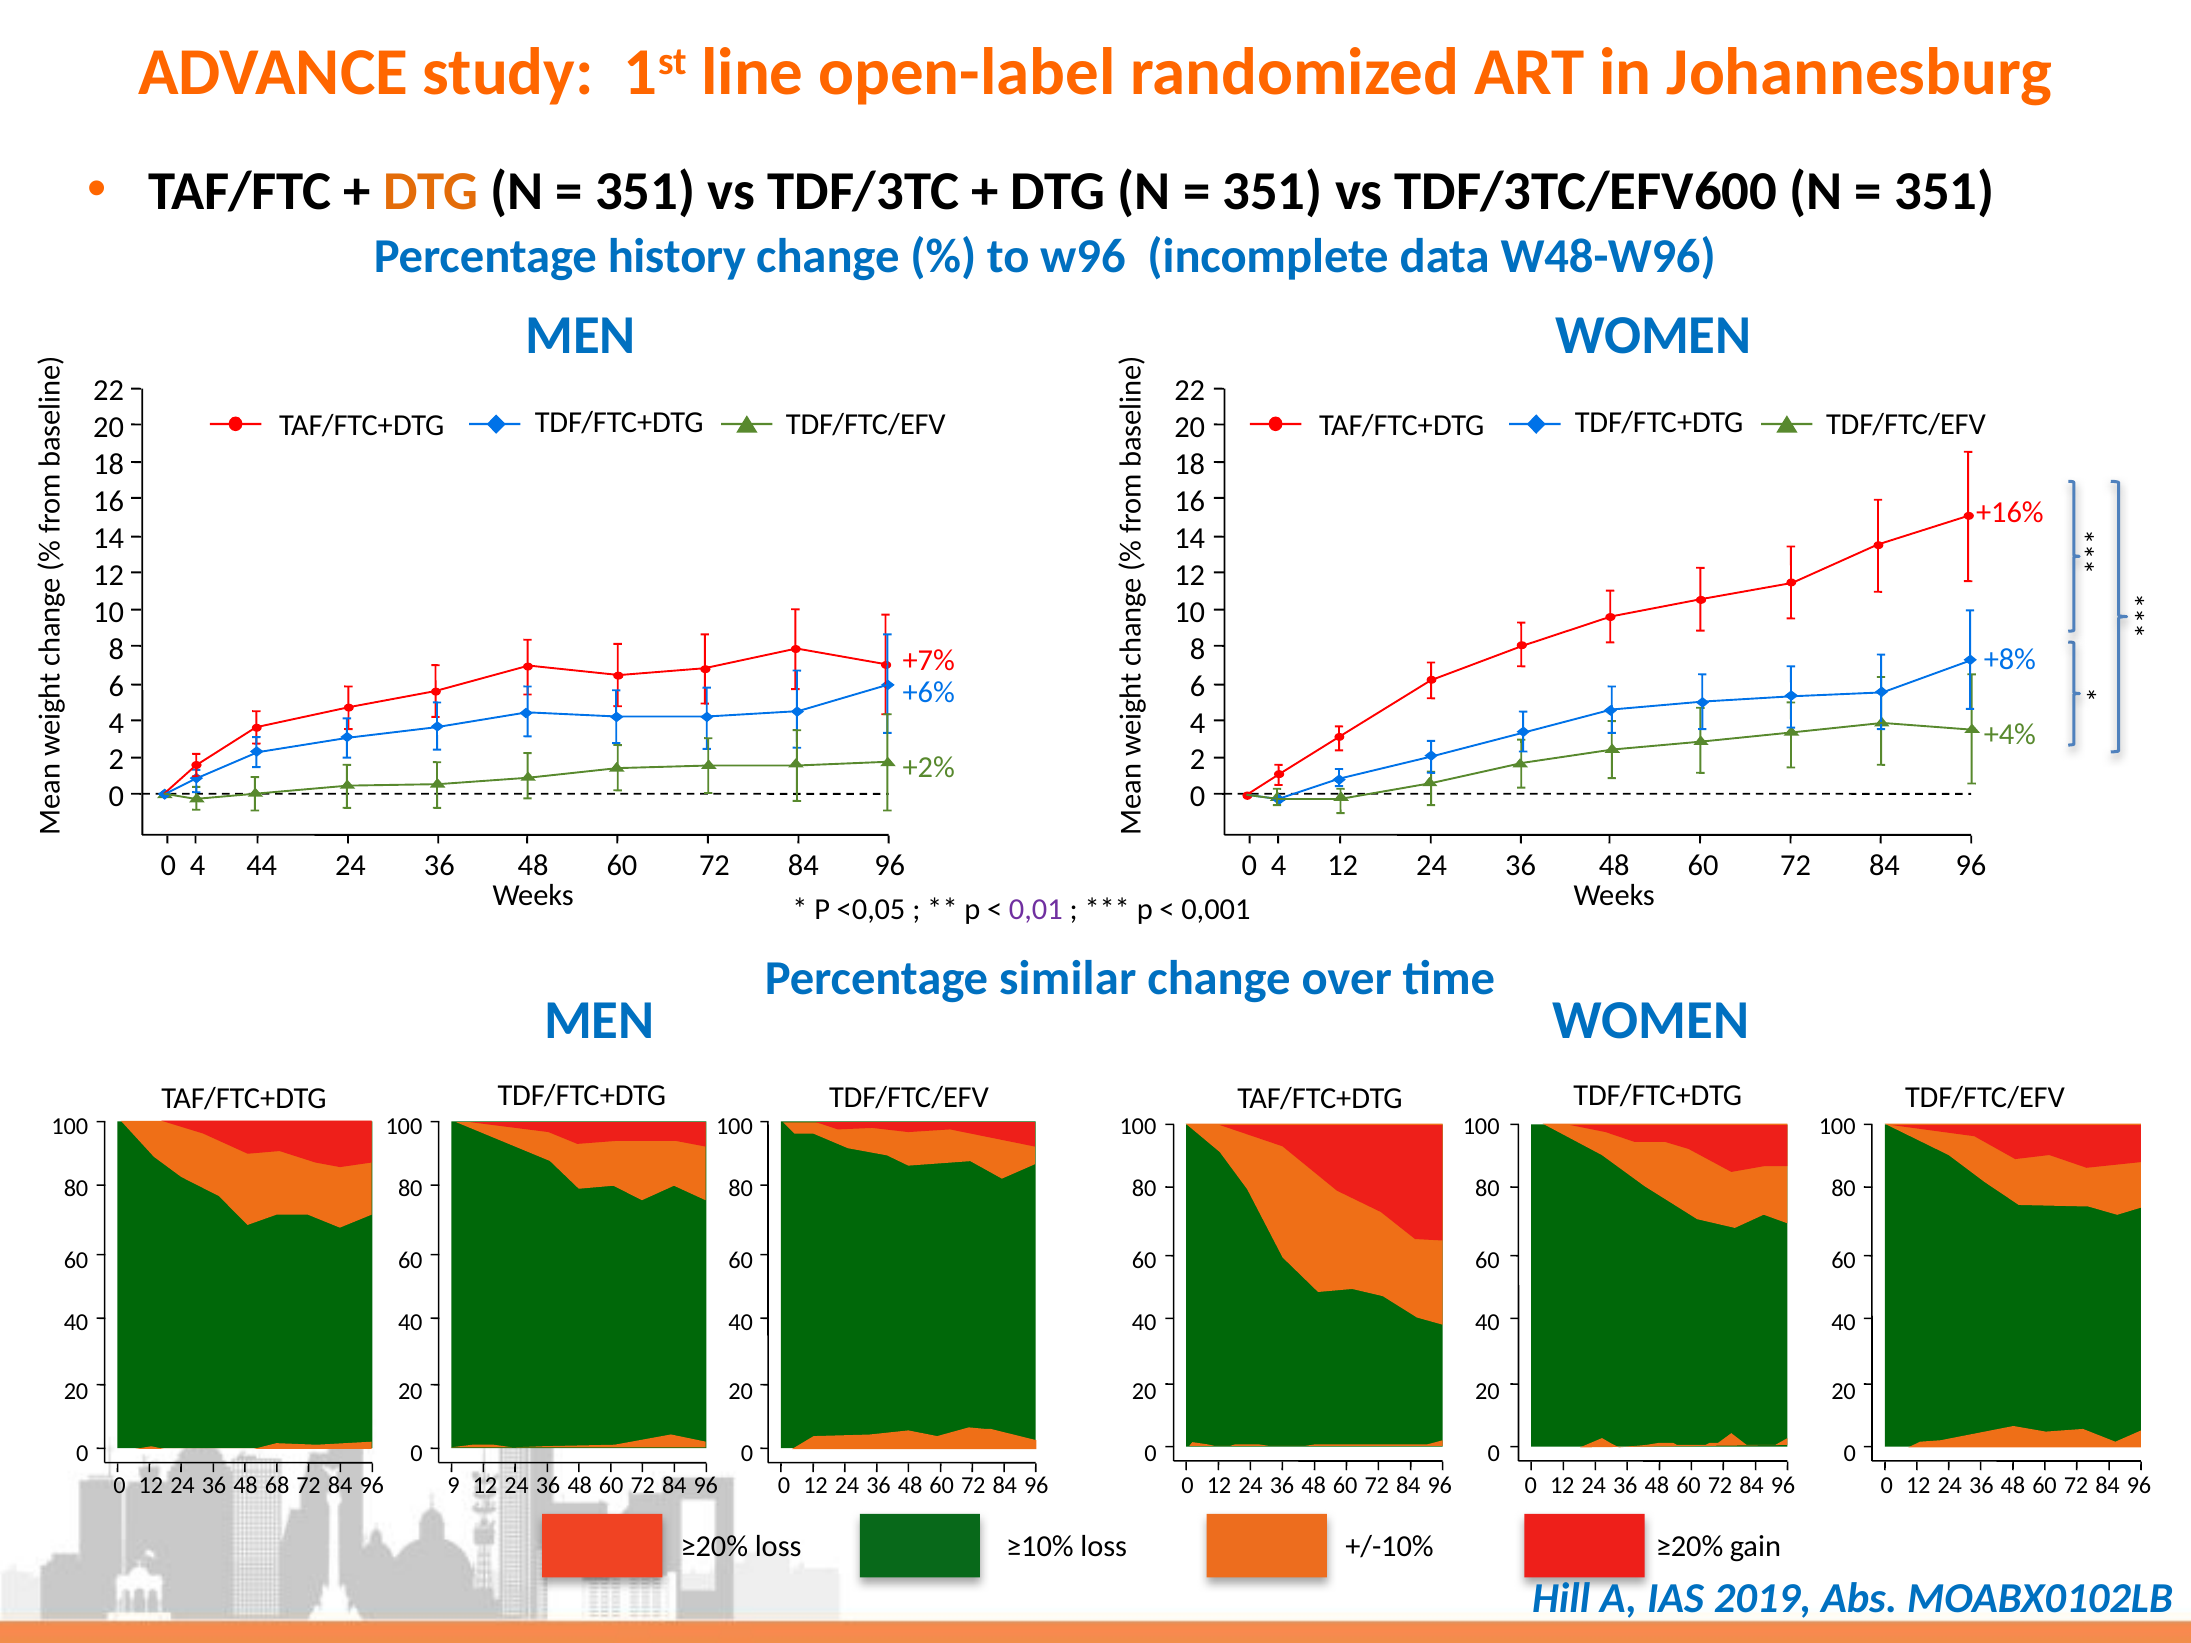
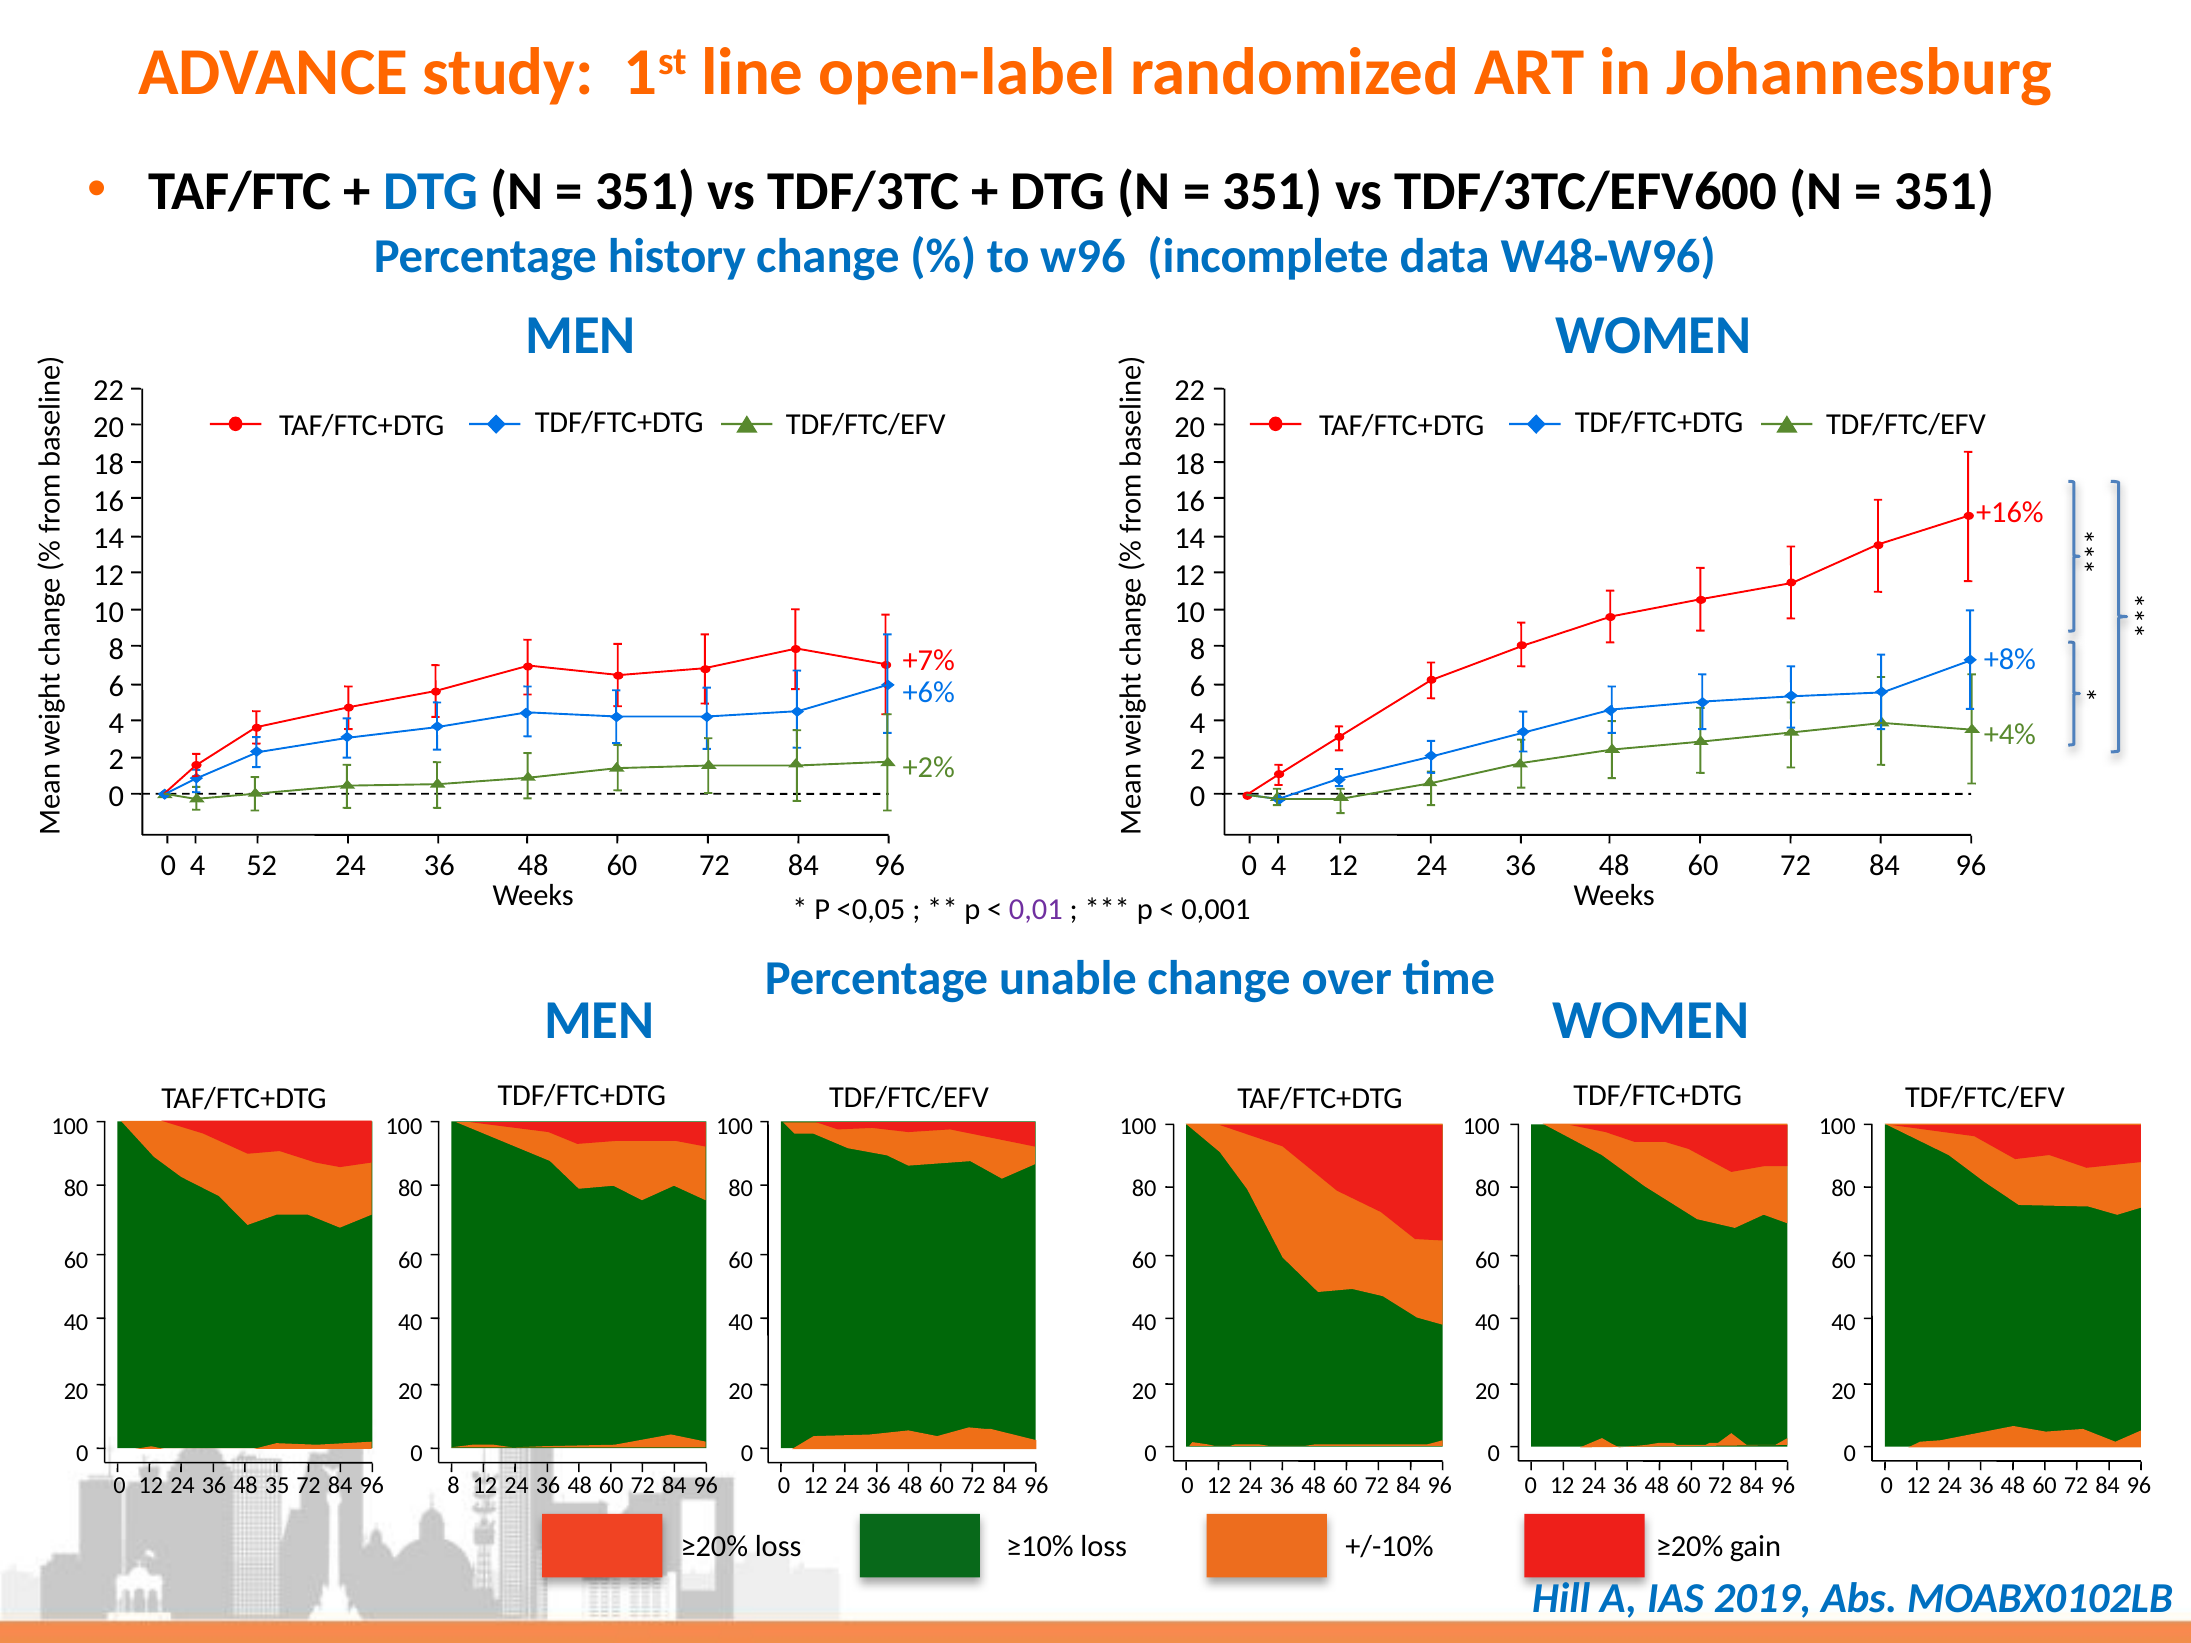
DTG colour: orange -> blue (431, 191)
44: 44 -> 52 (262, 865)
similar: similar -> unable (1068, 979)
68: 68 -> 35 (277, 1486)
96 9: 9 -> 8 (454, 1486)
